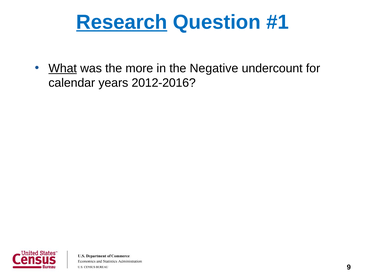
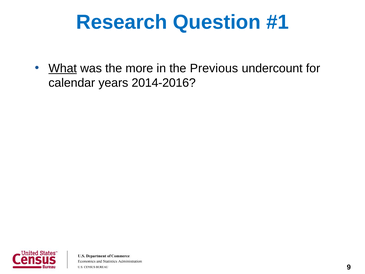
Research underline: present -> none (122, 22)
Negative: Negative -> Previous (214, 68)
2012-2016: 2012-2016 -> 2014-2016 (164, 83)
